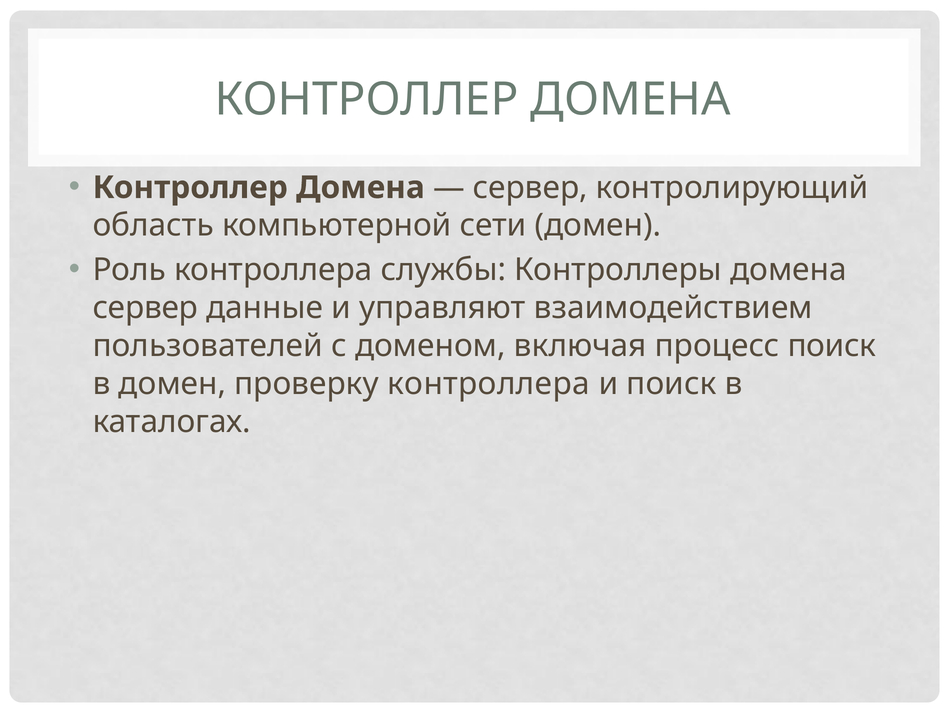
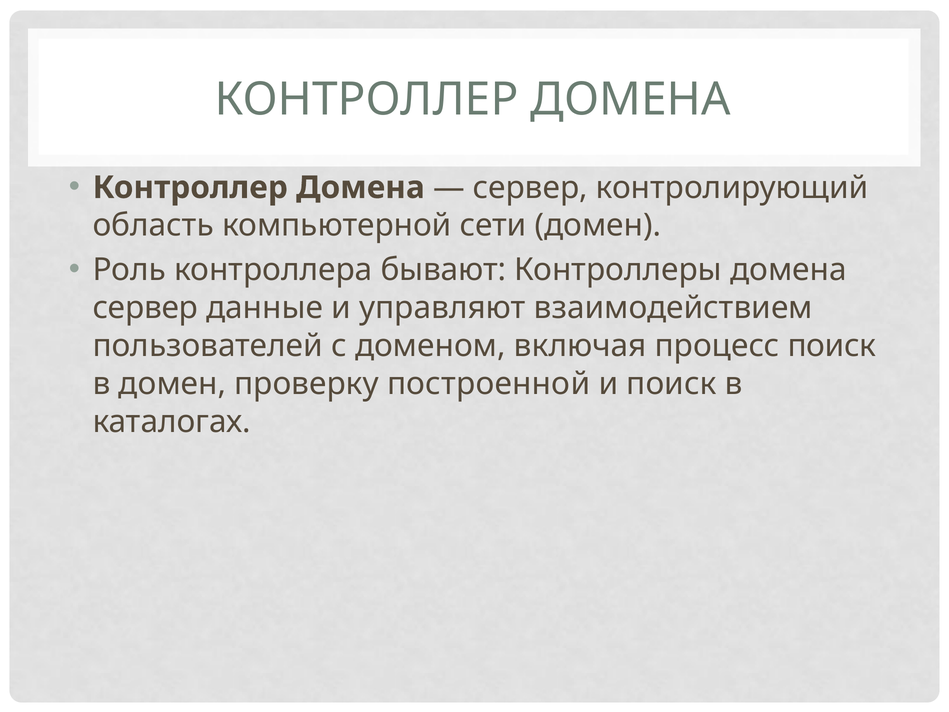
службы: службы -> бывают (443, 270)
проверку контроллера: контроллера -> построенной (489, 384)
